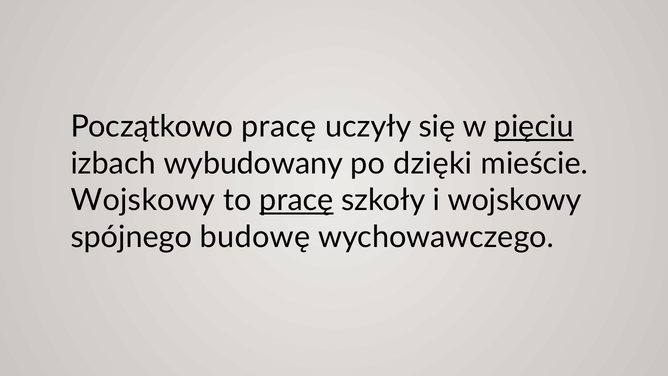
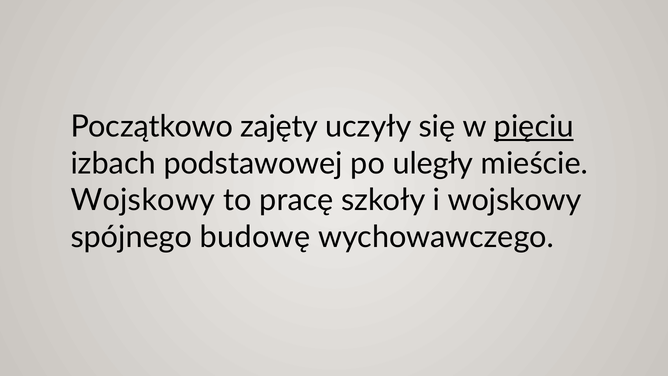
Początkowo pracę: pracę -> zajęty (279, 127)
wybudowany: wybudowany -> podstawowej (253, 163)
dzięki: dzięki -> uległy (433, 163)
pracę underline: present -> none (296, 200)
